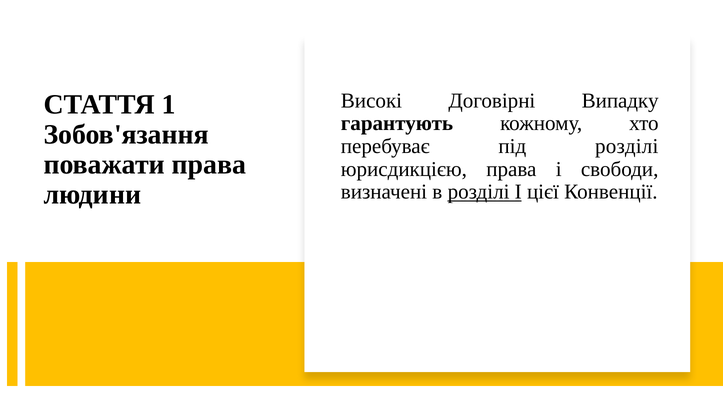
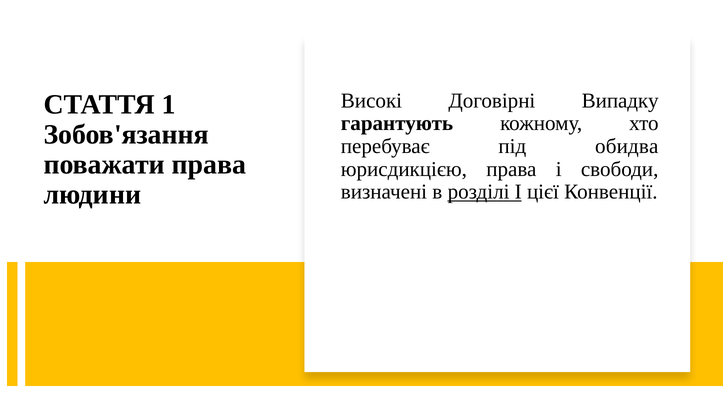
під розділі: розділі -> обидва (627, 146)
